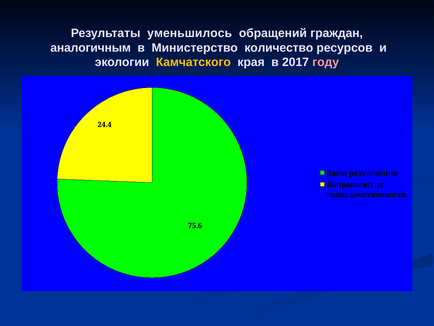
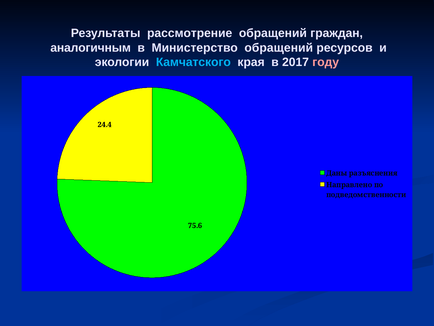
уменьшилось: уменьшилось -> рассмотрение (190, 33)
Министерство количество: количество -> обращений (279, 48)
Камчатского colour: yellow -> light blue (193, 62)
